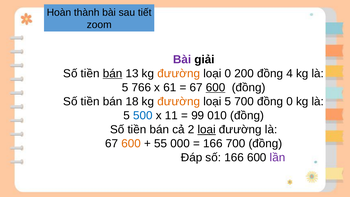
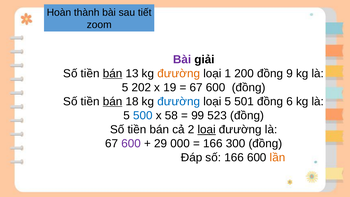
loại 0: 0 -> 1 (228, 73)
4: 4 -> 9 (290, 73)
766: 766 -> 202 (141, 87)
61: 61 -> 19 (170, 87)
600 underline: present -> none (216, 87)
bán underline: none -> present (113, 101)
đưường colour: orange -> blue (179, 101)
5 700: 700 -> 501 (244, 101)
đồng 0: 0 -> 6 (290, 101)
11: 11 -> 58 (171, 115)
010: 010 -> 523 (217, 115)
600 colour: orange -> purple (131, 143)
55: 55 -> 29 (161, 143)
166 700: 700 -> 300 (236, 143)
lần colour: purple -> orange (278, 157)
